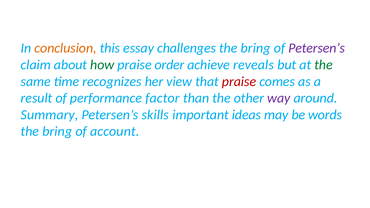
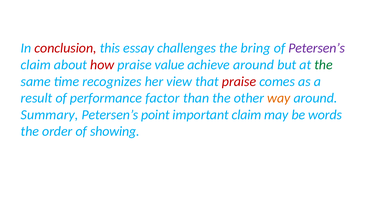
conclusion colour: orange -> red (66, 48)
how colour: green -> red (102, 65)
order: order -> value (170, 65)
achieve reveals: reveals -> around (254, 65)
way colour: purple -> orange (279, 98)
skills: skills -> point (155, 115)
important ideas: ideas -> claim (246, 115)
bring: bring -> order (57, 131)
account: account -> showing (115, 131)
